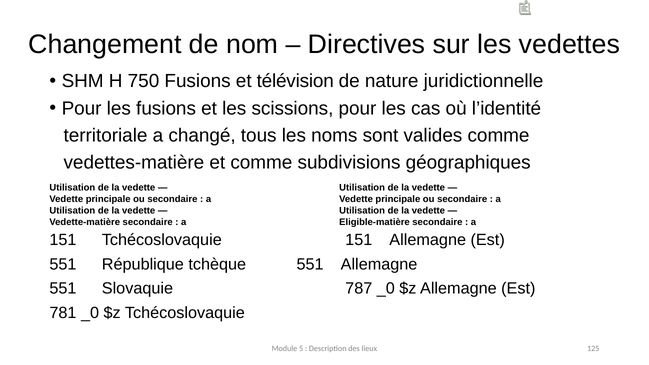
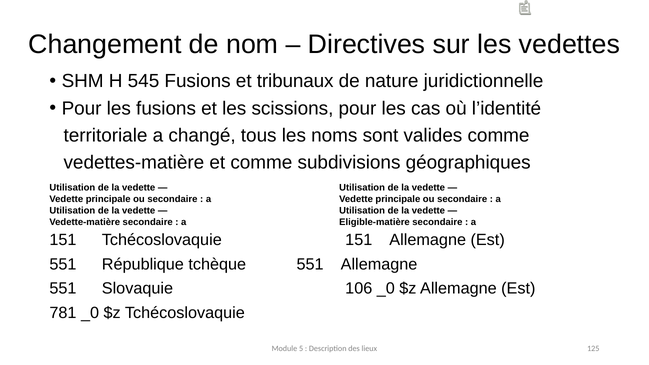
750: 750 -> 545 (144, 81)
télévision: télévision -> tribunaux (295, 81)
787: 787 -> 106 (359, 289)
